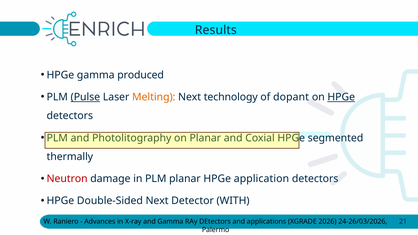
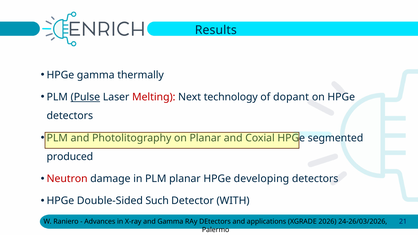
produced: produced -> thermally (141, 75)
Melting colour: orange -> red (154, 97)
HPGe underline: present -> none (341, 97)
thermally: thermally -> produced (70, 157)
application: application -> developing (261, 179)
Double-Sided Next: Next -> Such (157, 201)
